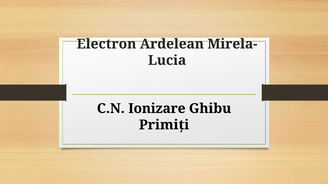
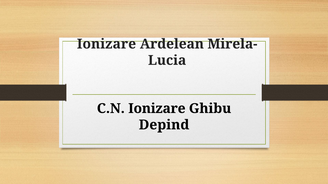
Electron: Electron -> Ionizare (106, 44)
Primiți: Primiți -> Depind (164, 125)
